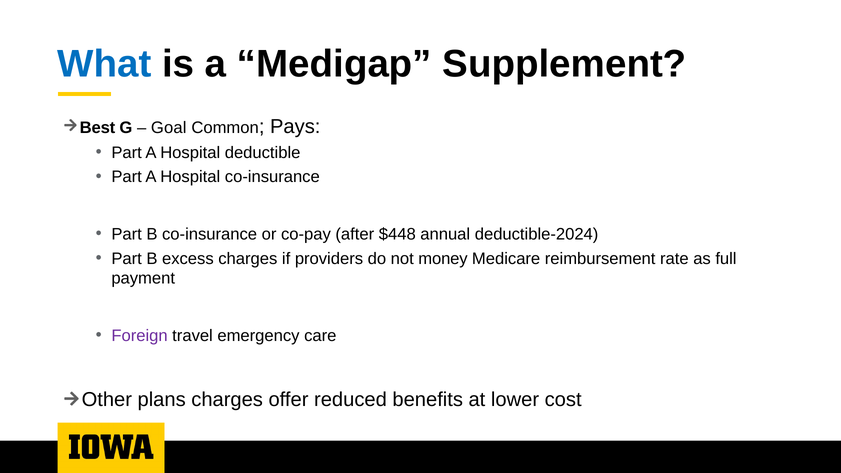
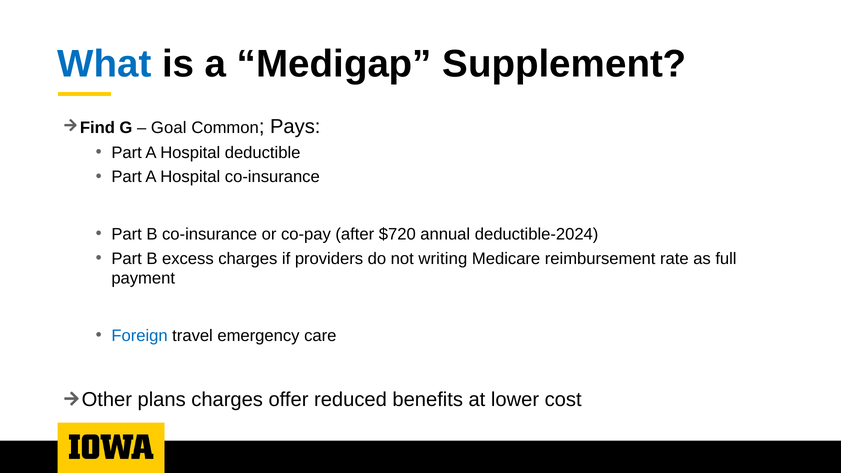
Best: Best -> Find (97, 128)
$448: $448 -> $720 (397, 234)
money: money -> writing (443, 259)
Foreign colour: purple -> blue (140, 336)
